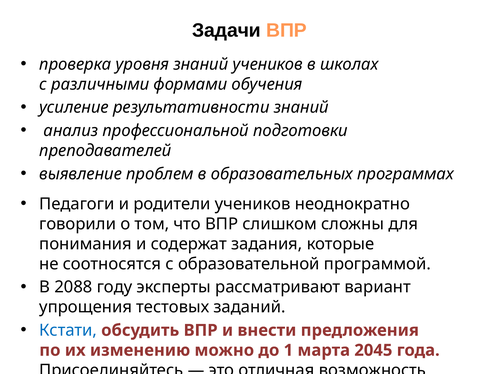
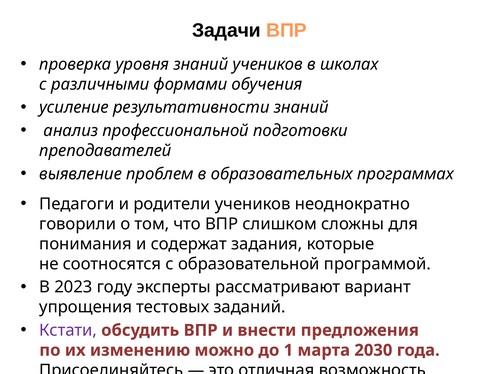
2088: 2088 -> 2023 (73, 287)
Кстати colour: blue -> purple (68, 331)
2045: 2045 -> 2030 (373, 351)
